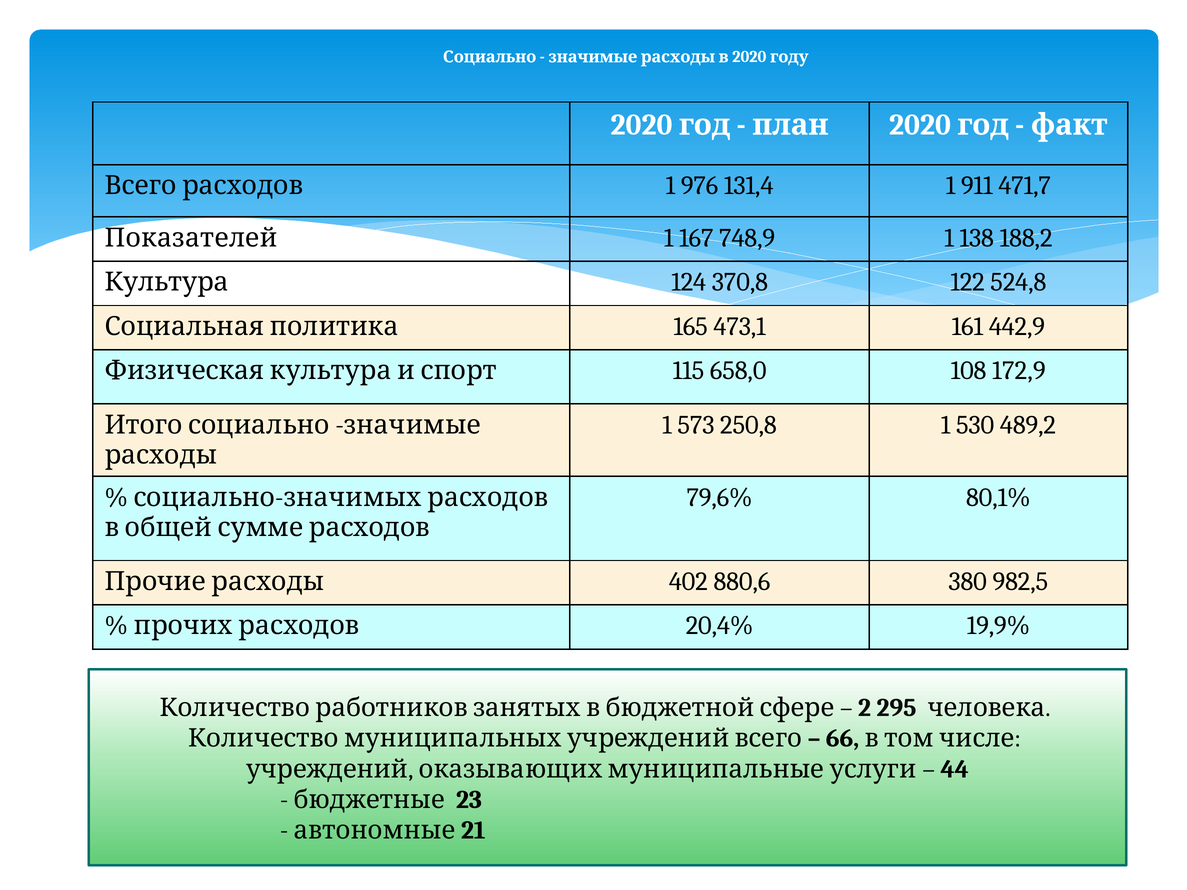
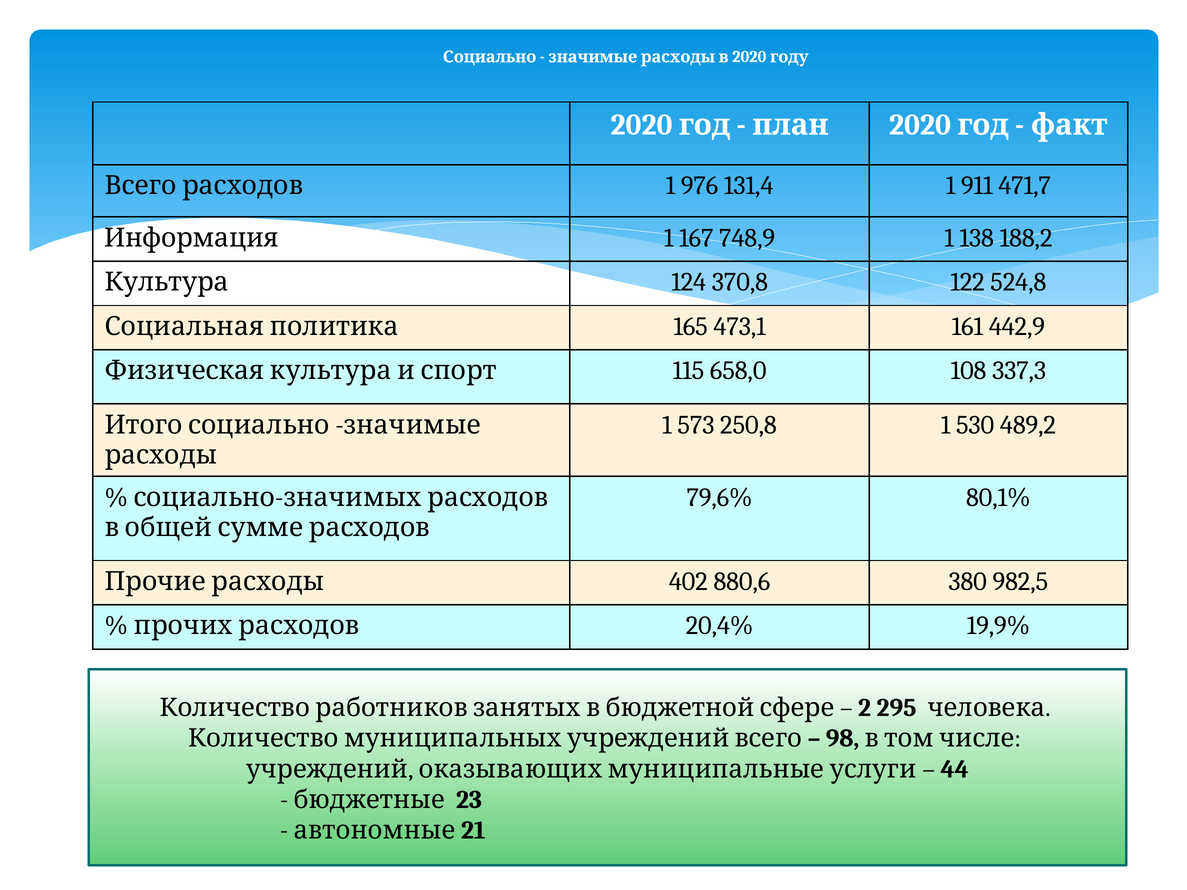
Показателей: Показателей -> Информация (191, 238)
172,9: 172,9 -> 337,3 (1019, 371)
66: 66 -> 98 (843, 739)
